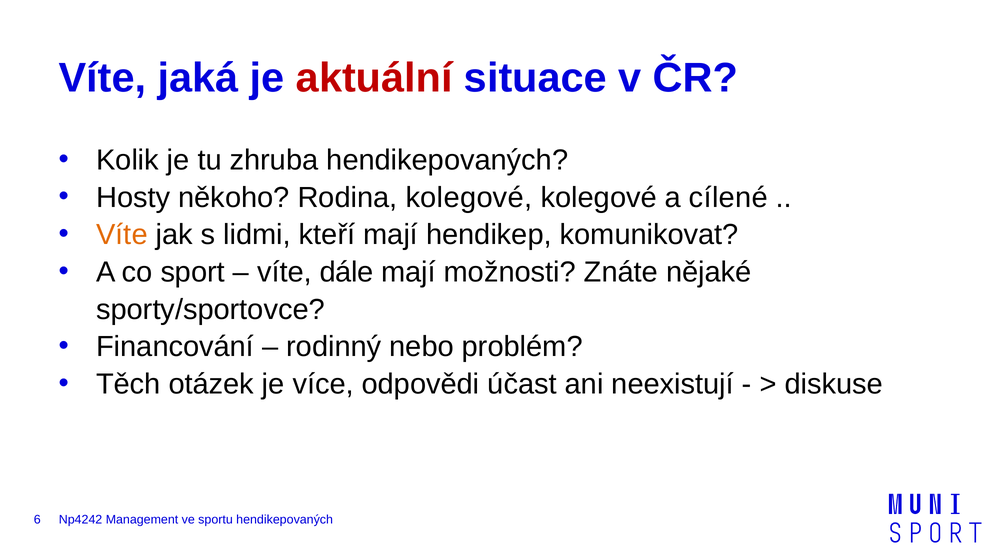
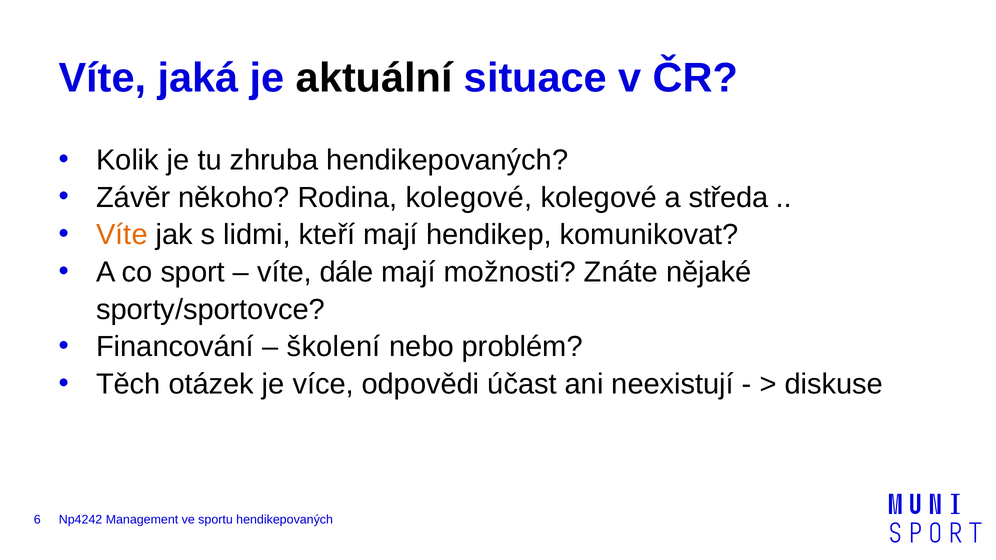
aktuální colour: red -> black (374, 78)
Hosty: Hosty -> Závěr (133, 198)
cílené: cílené -> středa (729, 198)
rodinný: rodinný -> školení (334, 347)
